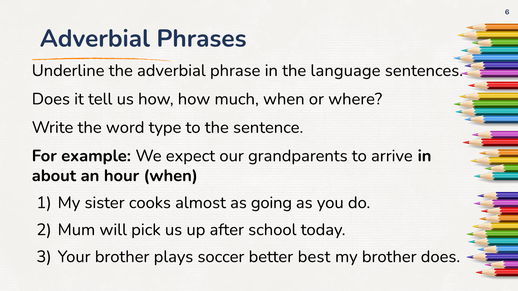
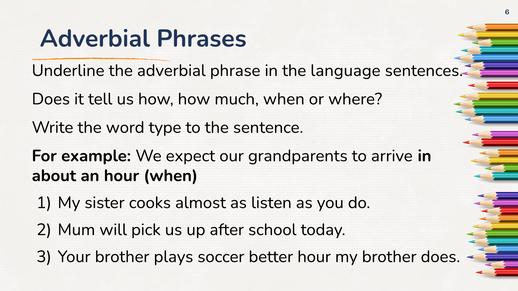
going: going -> listen (271, 203)
better best: best -> hour (314, 257)
